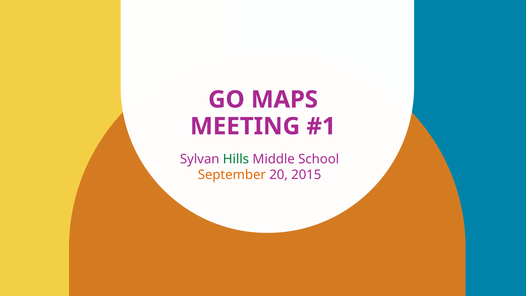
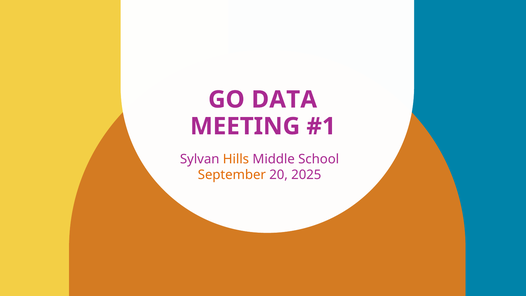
MAPS: MAPS -> DATA (284, 100)
Hills colour: green -> orange (236, 159)
2015: 2015 -> 2025 (306, 175)
